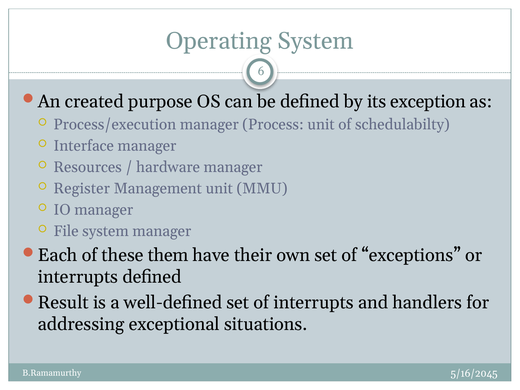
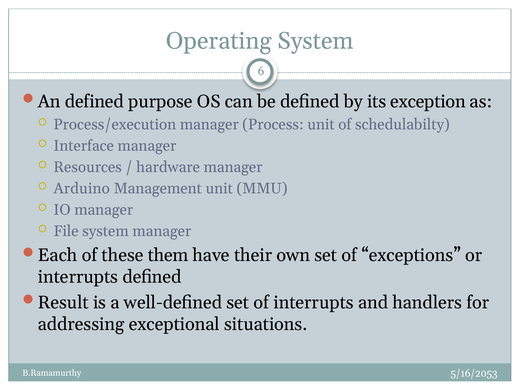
An created: created -> defined (94, 102)
Register: Register -> Arduino (82, 189)
5/16/2045: 5/16/2045 -> 5/16/2053 (474, 374)
